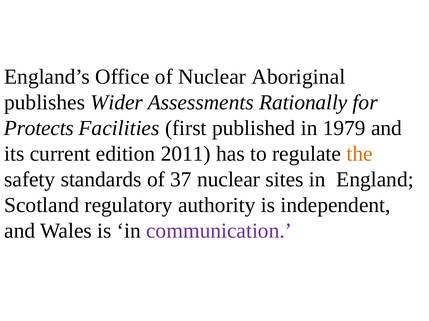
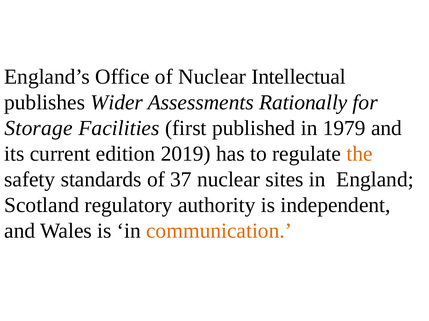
Aboriginal: Aboriginal -> Intellectual (299, 77)
Protects: Protects -> Storage (39, 128)
2011: 2011 -> 2019 (186, 154)
communication colour: purple -> orange (219, 231)
